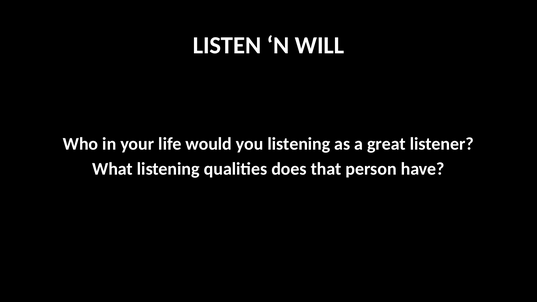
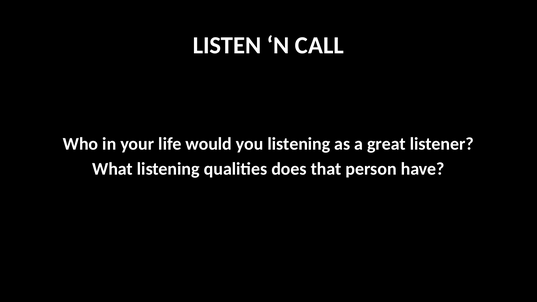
WILL: WILL -> CALL (319, 45)
